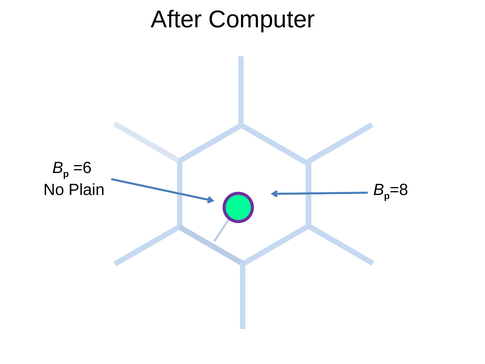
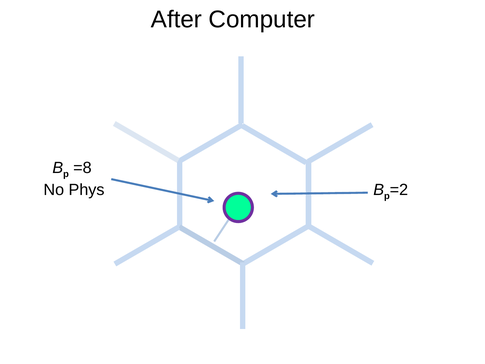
=6: =6 -> =8 (82, 168)
=8: =8 -> =2 (399, 190)
Plain: Plain -> Phys (87, 190)
